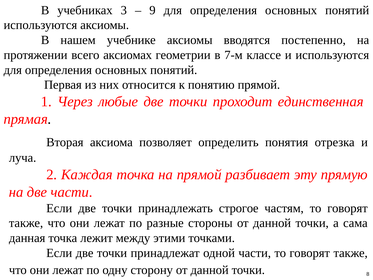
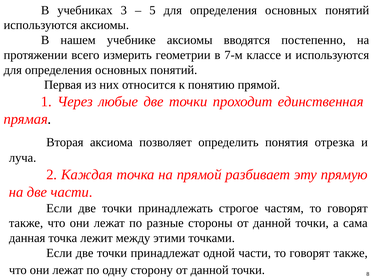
9: 9 -> 5 (152, 10)
аксиомах: аксиомах -> измерить (128, 55)
